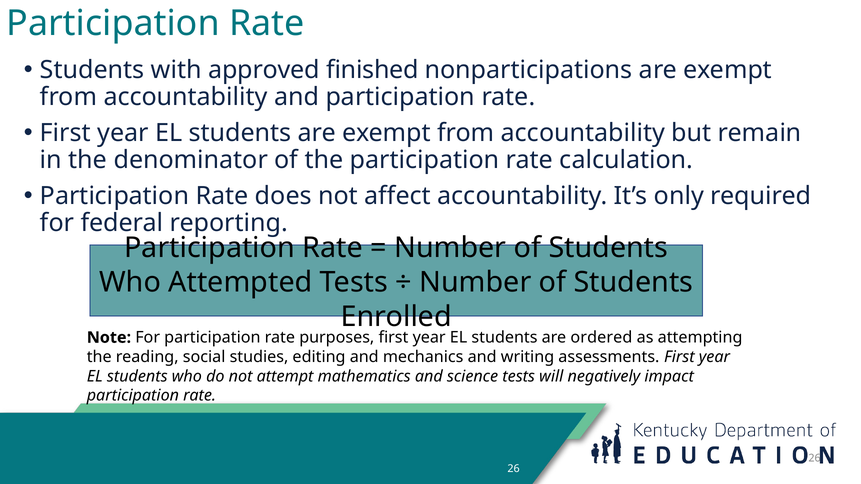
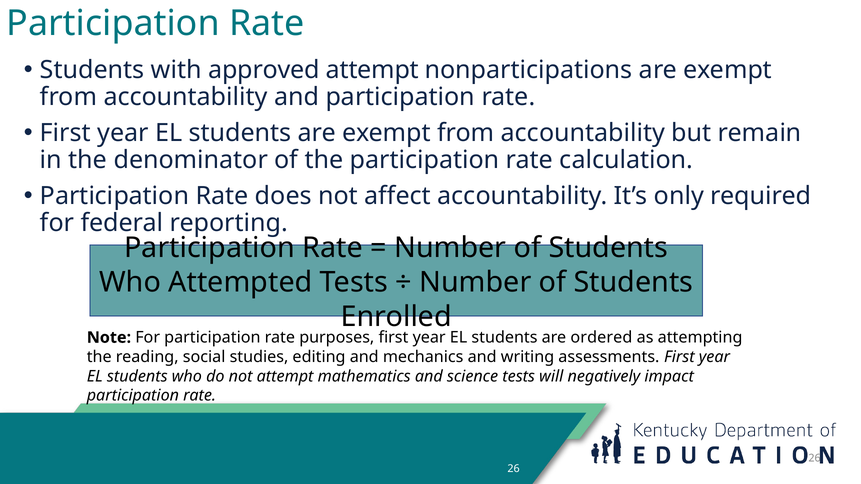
approved finished: finished -> attempt (372, 70)
